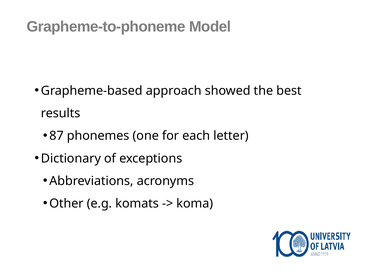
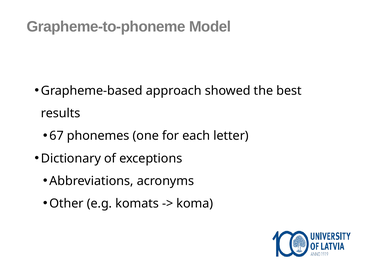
87: 87 -> 67 (57, 136)
